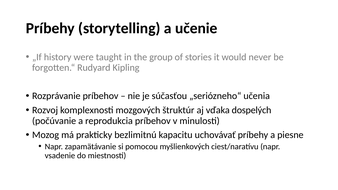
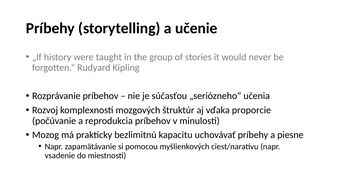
dospelých: dospelých -> proporcie (251, 110)
